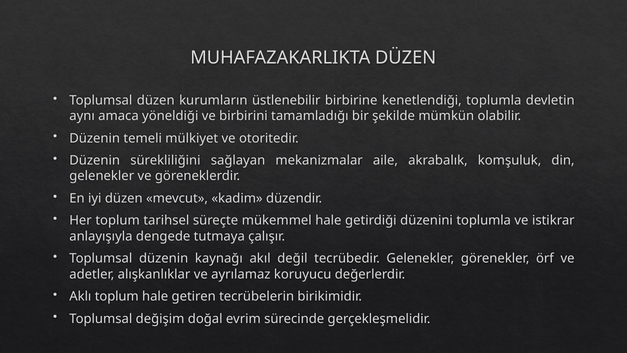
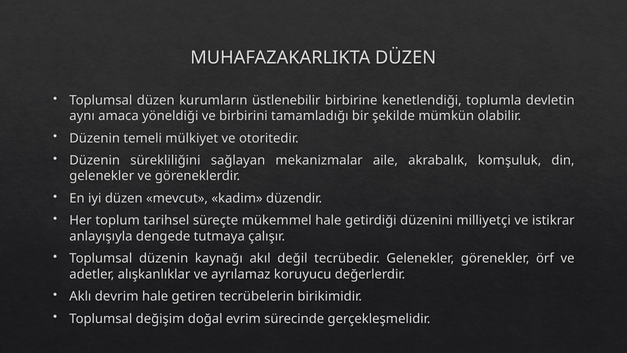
düzenini toplumla: toplumla -> milliyetçi (484, 220)
Aklı toplum: toplum -> devrim (117, 296)
